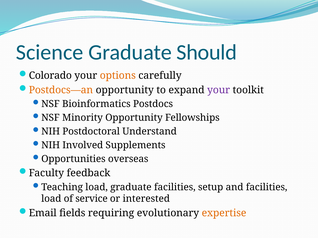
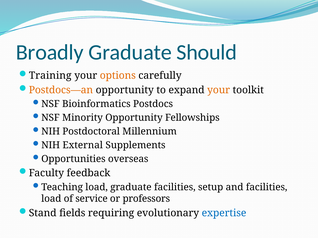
Science: Science -> Broadly (50, 53)
Colorado: Colorado -> Training (50, 76)
your colour: purple -> orange (219, 90)
Understand: Understand -> Millennium (150, 132)
Involved: Involved -> External (83, 145)
interested: interested -> professors (146, 199)
Email: Email -> Stand (43, 213)
expertise colour: orange -> blue (224, 213)
